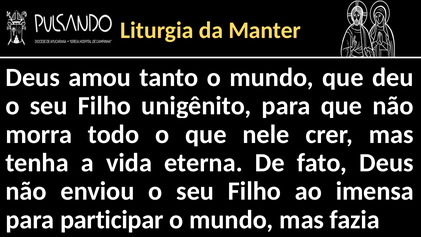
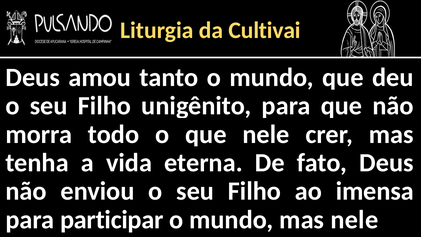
Manter: Manter -> Cultivai (265, 30)
mas fazia: fazia -> nele (354, 219)
